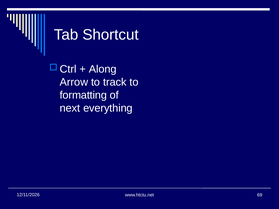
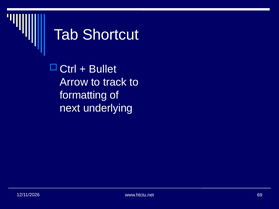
Along: Along -> Bullet (103, 69)
everything: everything -> underlying (108, 108)
